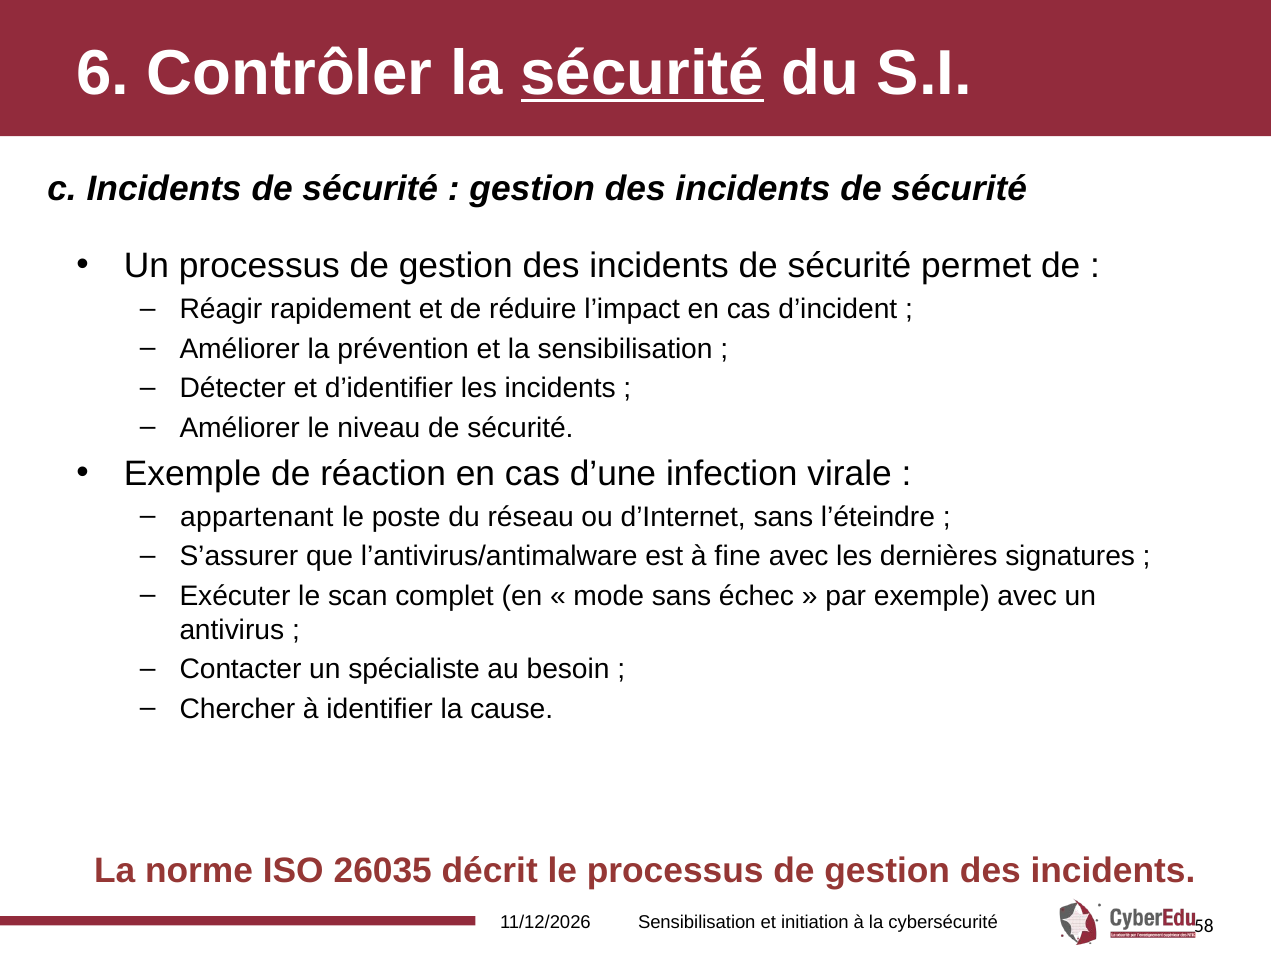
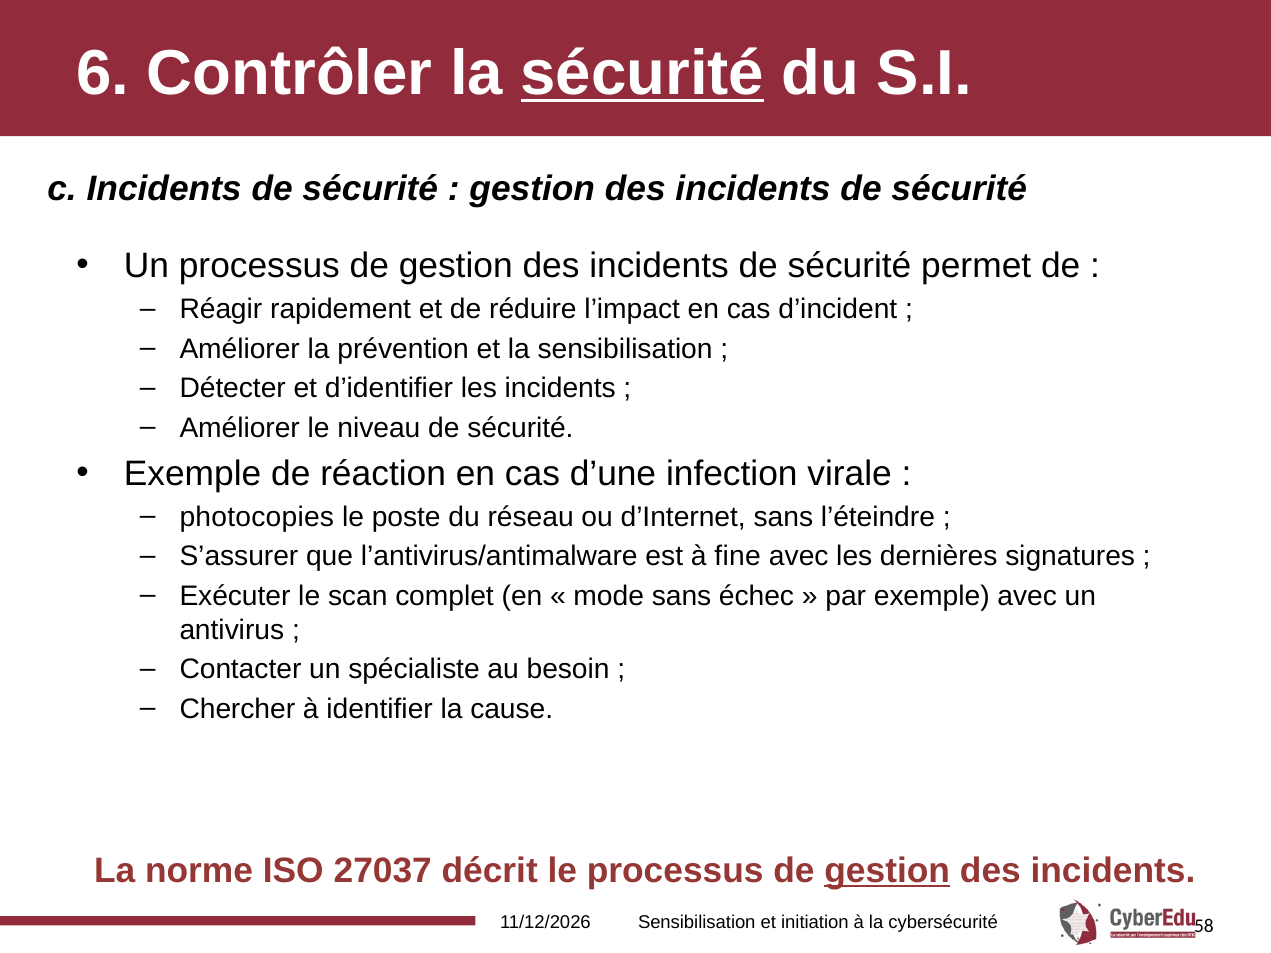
appartenant: appartenant -> photocopies (257, 517)
26035: 26035 -> 27037 (383, 871)
gestion underline: none -> present (887, 871)
